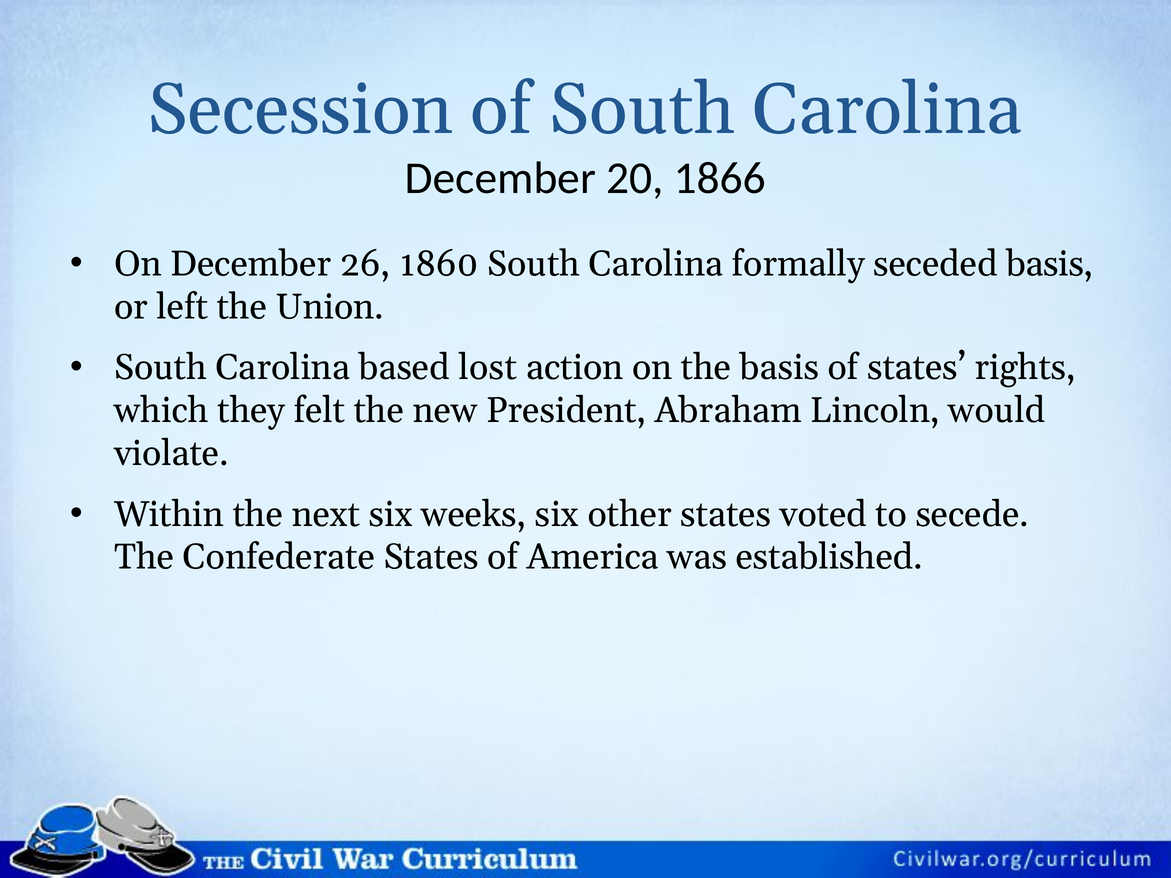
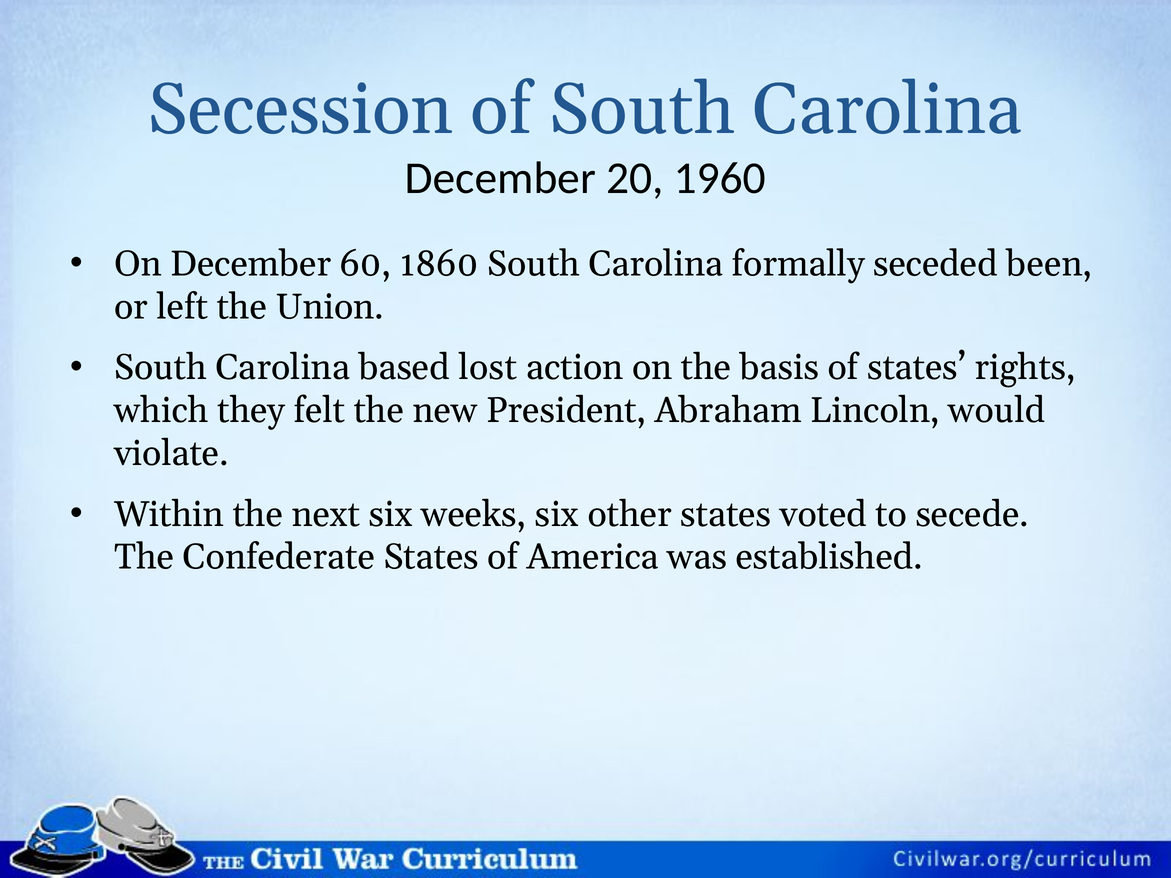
1866: 1866 -> 1960 (720, 178)
26: 26 -> 60 (366, 264)
seceded basis: basis -> been (1049, 264)
